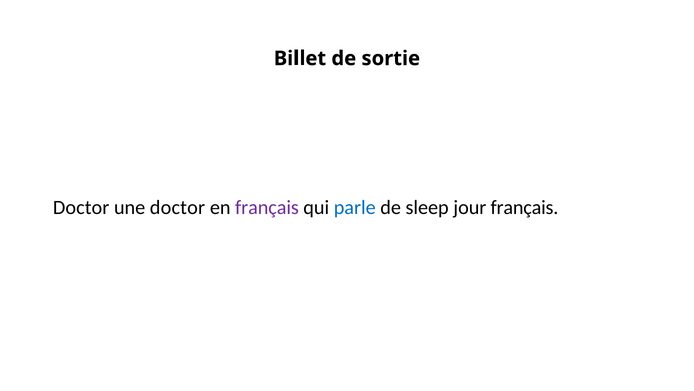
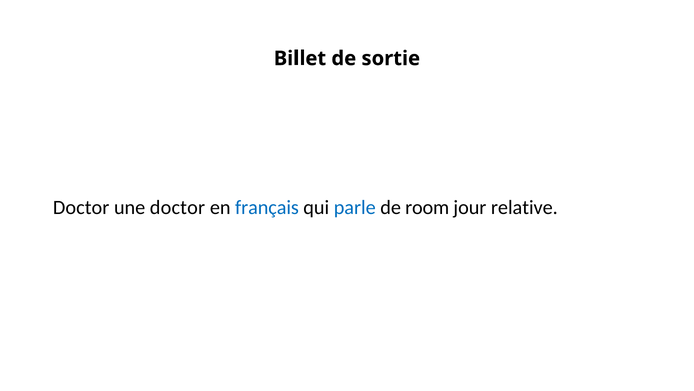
français colour: purple -> blue (267, 207)
sleep: sleep -> room (427, 207)
jour français: français -> relative (524, 207)
